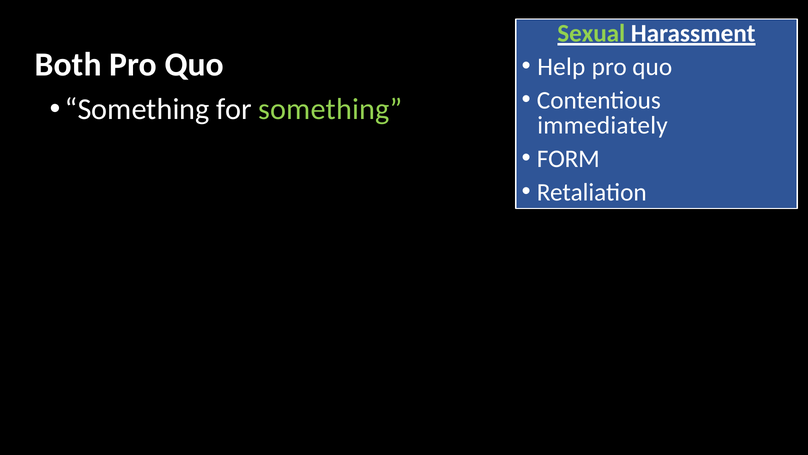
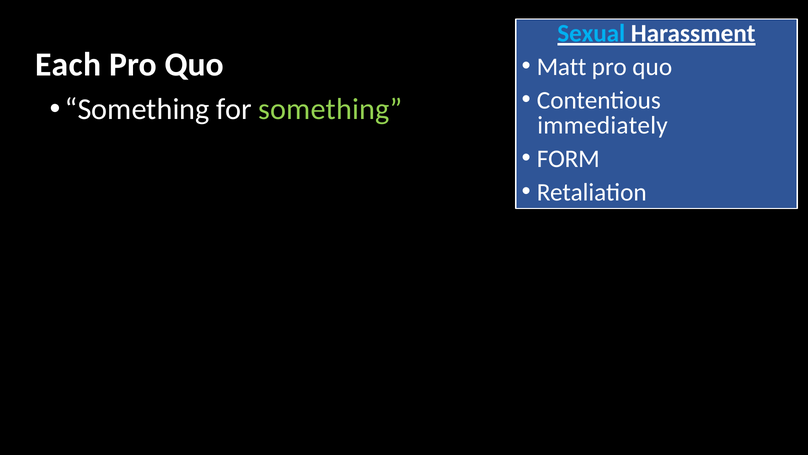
Sexual colour: light green -> light blue (591, 33)
Both: Both -> Each (68, 65)
Help: Help -> Matt (562, 67)
